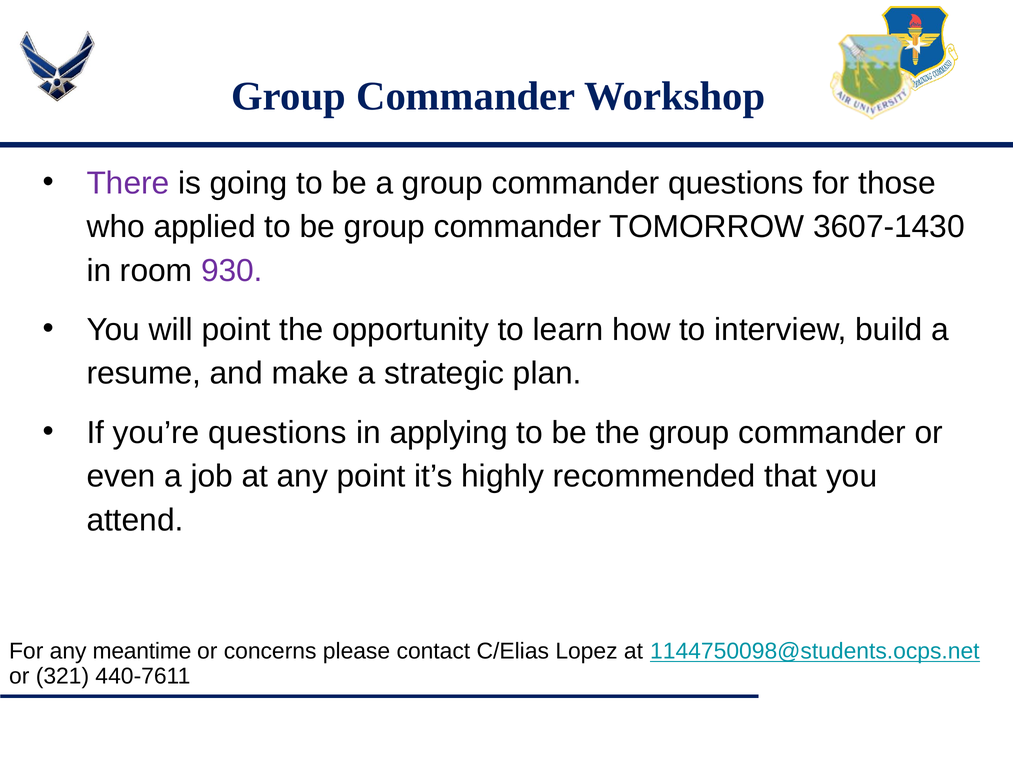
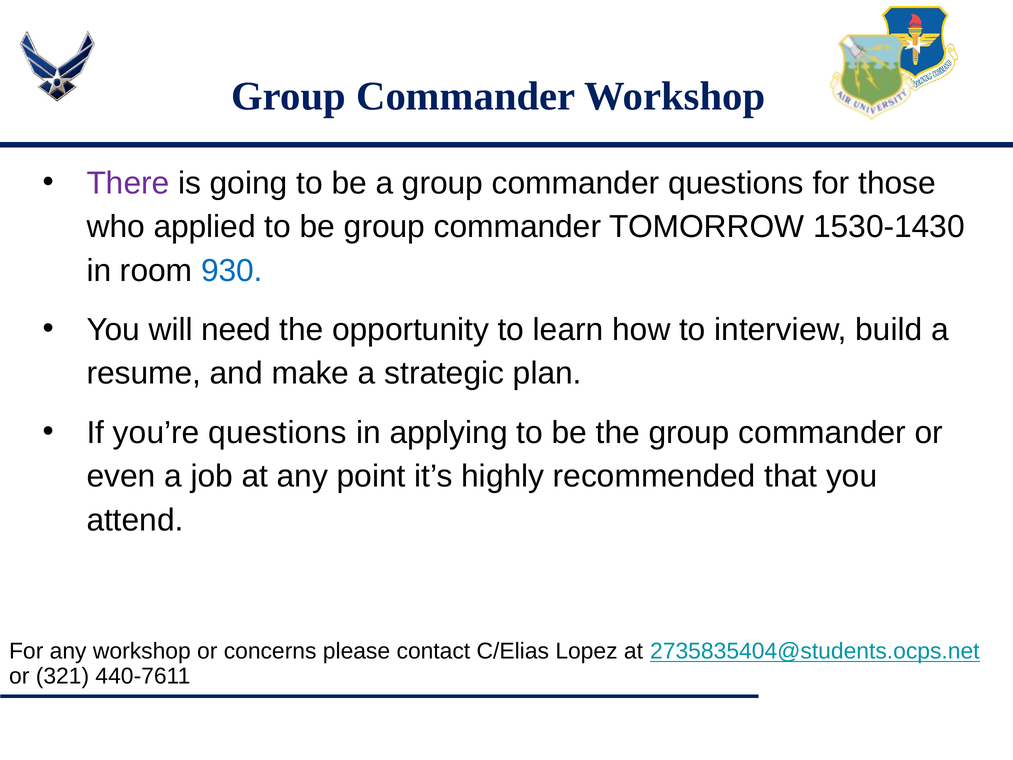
3607-1430: 3607-1430 -> 1530-1430 (889, 227)
930 colour: purple -> blue (232, 271)
will point: point -> need (236, 330)
any meantime: meantime -> workshop (142, 651)
1144750098@students.ocps.net: 1144750098@students.ocps.net -> 2735835404@students.ocps.net (815, 651)
